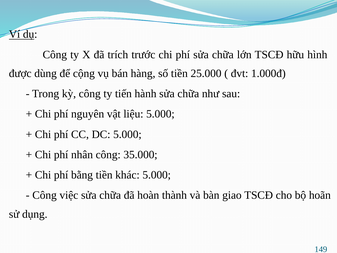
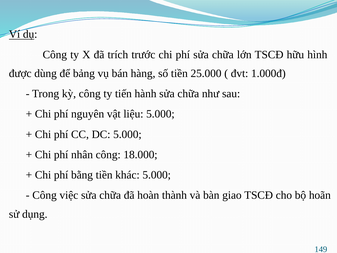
cộng: cộng -> bảng (84, 73)
35.000: 35.000 -> 18.000 (140, 154)
